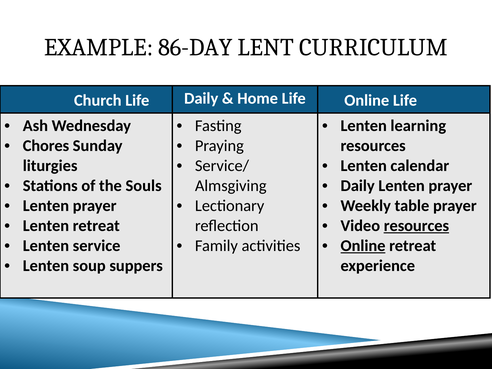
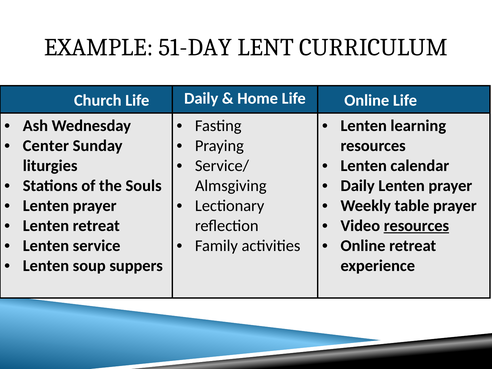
86-DAY: 86-DAY -> 51-DAY (195, 47)
Chores: Chores -> Center (46, 146)
Online underline: present -> none (363, 246)
